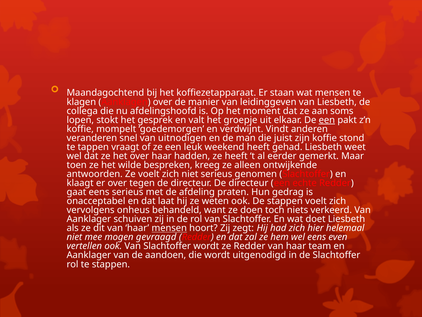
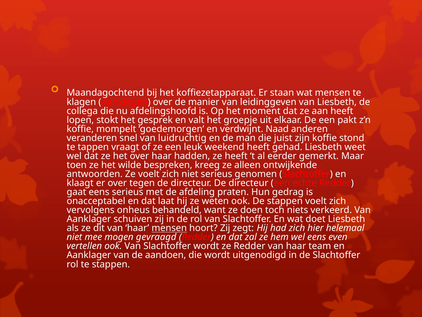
aan soms: soms -> heeft (342, 111)
een underline: present -> none (327, 120)
Vindt: Vindt -> Naad (277, 129)
uitnodigen: uitnodigen -> luidruchtig (182, 138)
